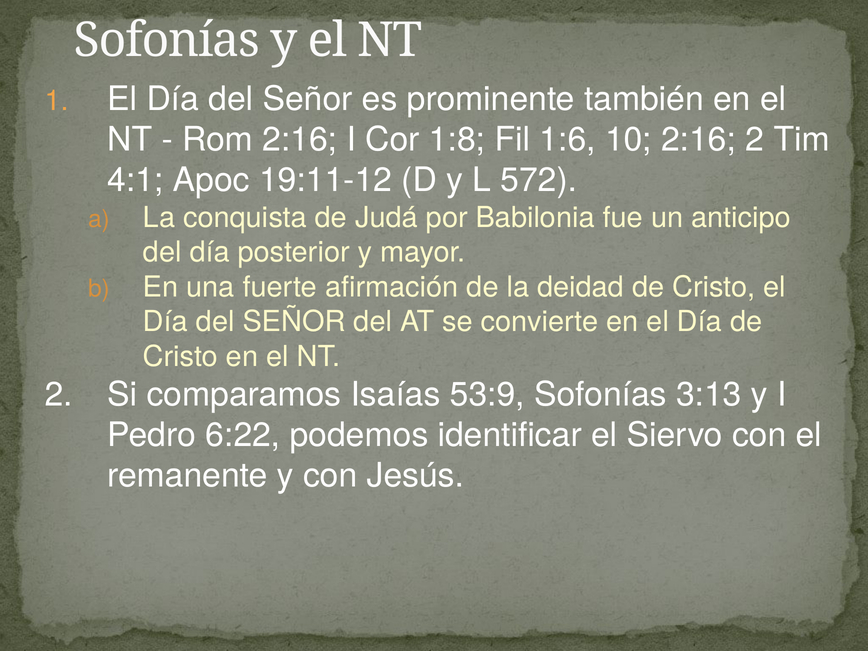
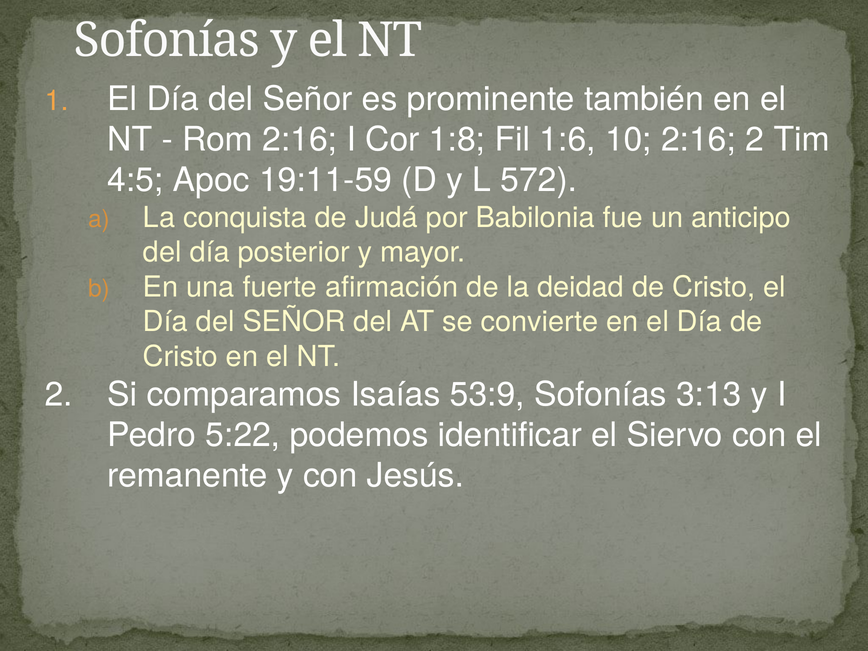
4:1: 4:1 -> 4:5 (135, 180)
19:11-12: 19:11-12 -> 19:11-59 (326, 180)
6:22: 6:22 -> 5:22 (243, 435)
